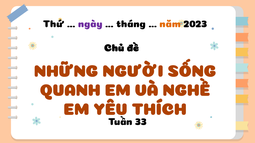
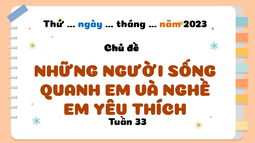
ngày colour: purple -> blue (90, 24)
